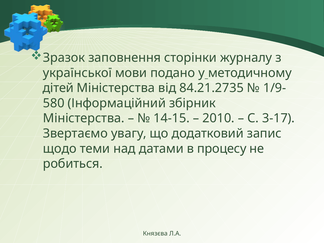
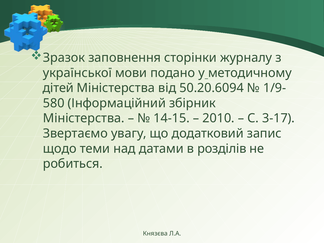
84.21.2735: 84.21.2735 -> 50.20.6094 (212, 88)
процесу: процесу -> розділів (222, 149)
